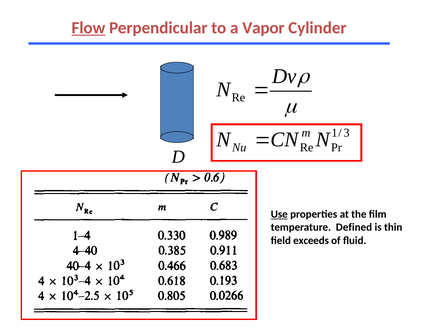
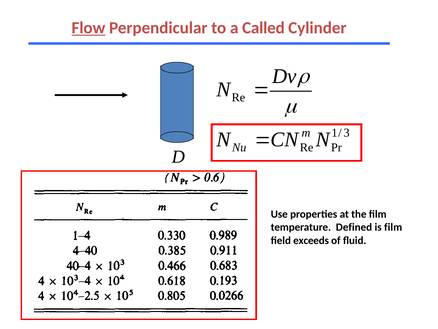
Vapor: Vapor -> Called (263, 28)
Use underline: present -> none (279, 214)
is thin: thin -> film (393, 227)
